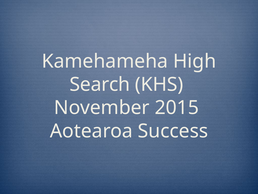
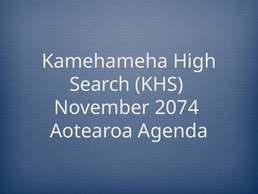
2015: 2015 -> 2074 (177, 107)
Success: Success -> Agenda (173, 131)
